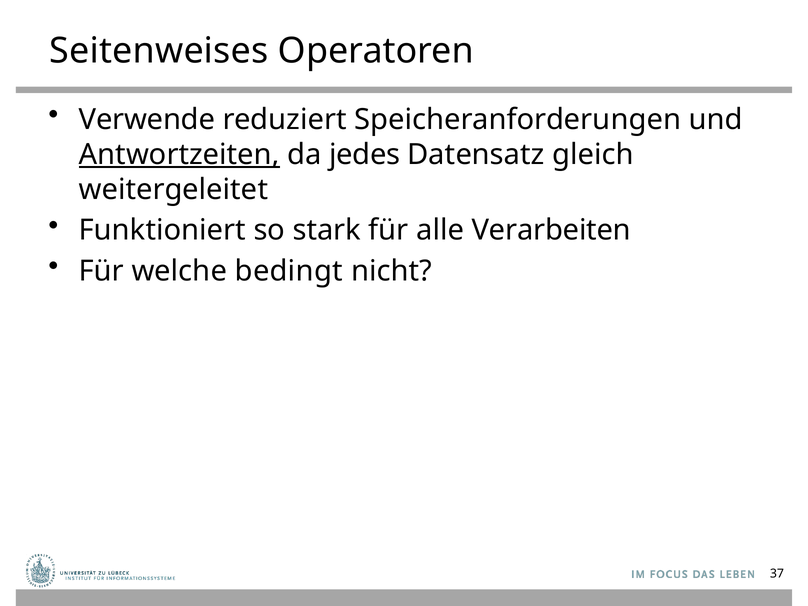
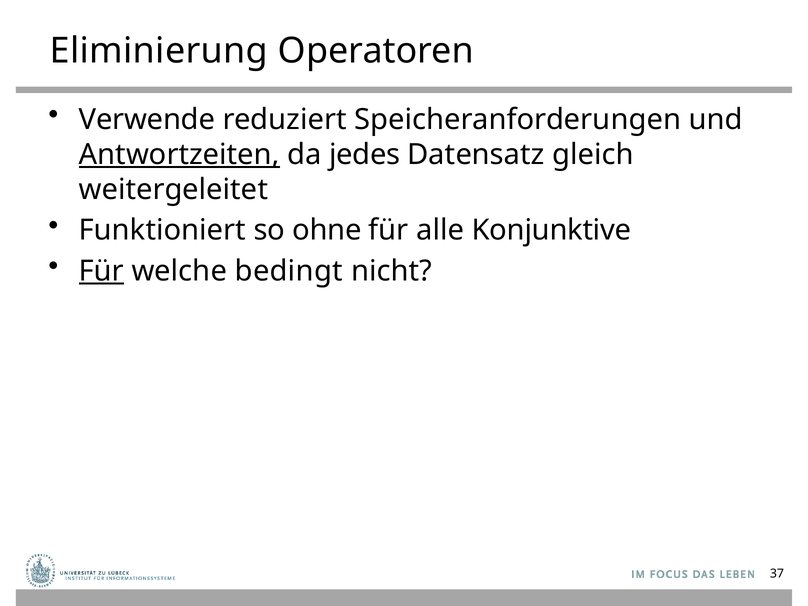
Seitenweises: Seitenweises -> Eliminierung (159, 51)
stark: stark -> ohne (327, 230)
Verarbeiten: Verarbeiten -> Konjunktive (551, 230)
Für underline: none -> present (101, 271)
